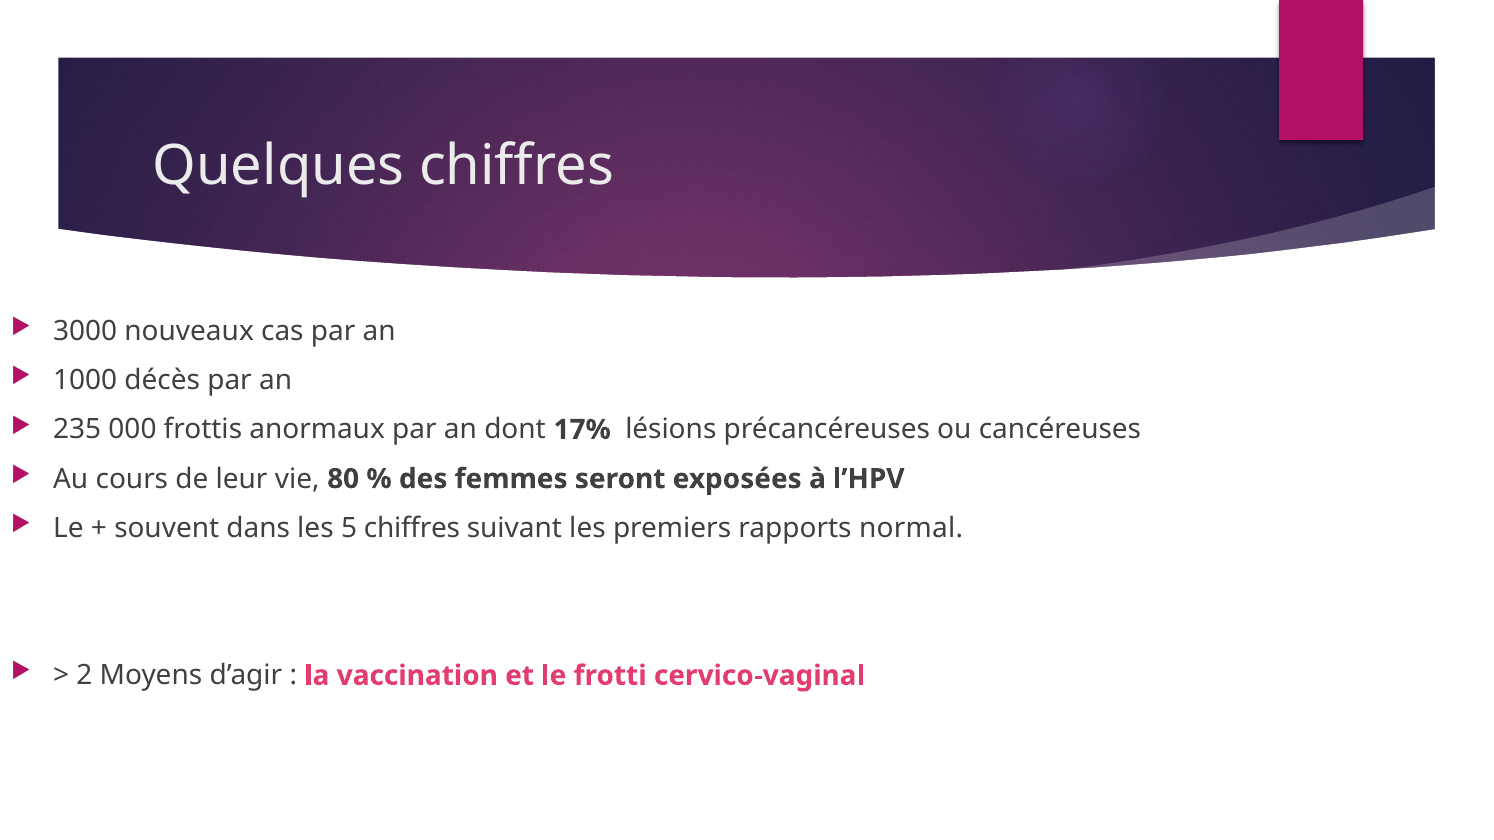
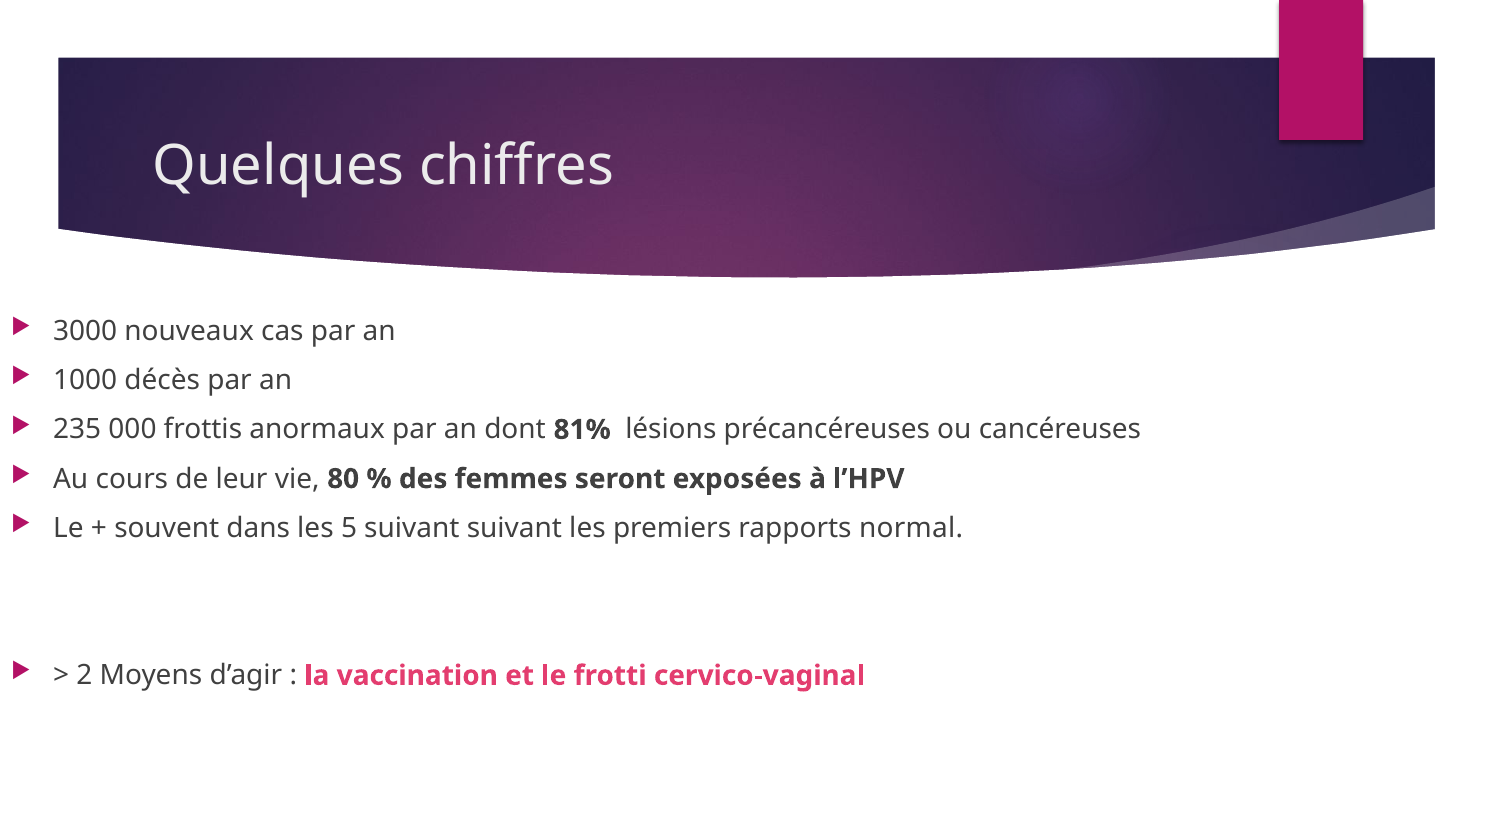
17%: 17% -> 81% (582, 430)
5 chiffres: chiffres -> suivant (412, 528)
